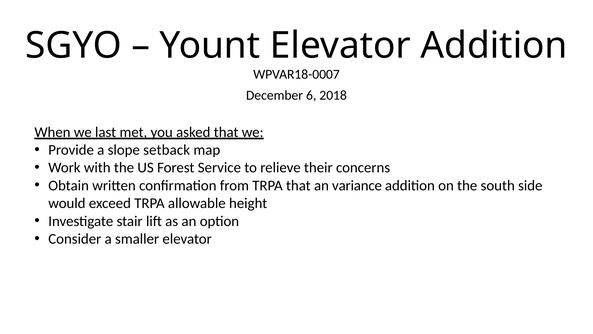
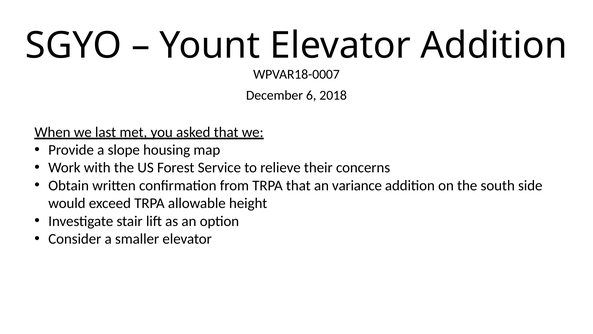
setback: setback -> housing (167, 150)
